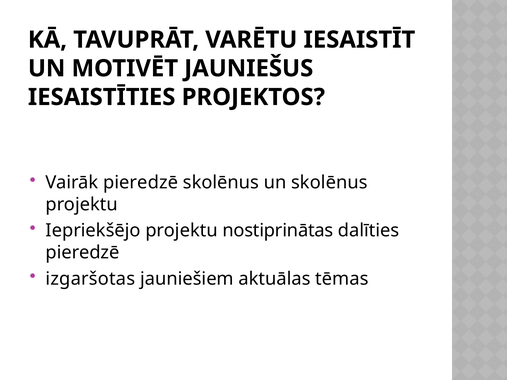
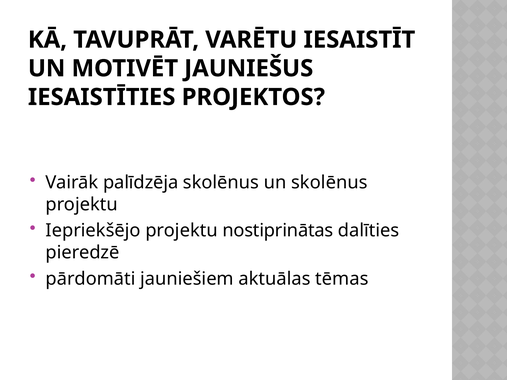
Vairāk pieredzē: pieredzē -> palīdzēja (141, 183)
izgaršotas: izgaršotas -> pārdomāti (90, 279)
